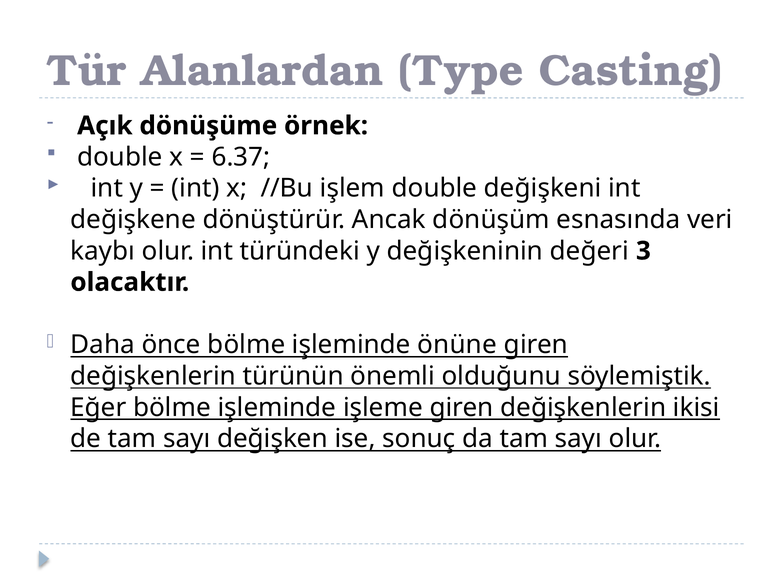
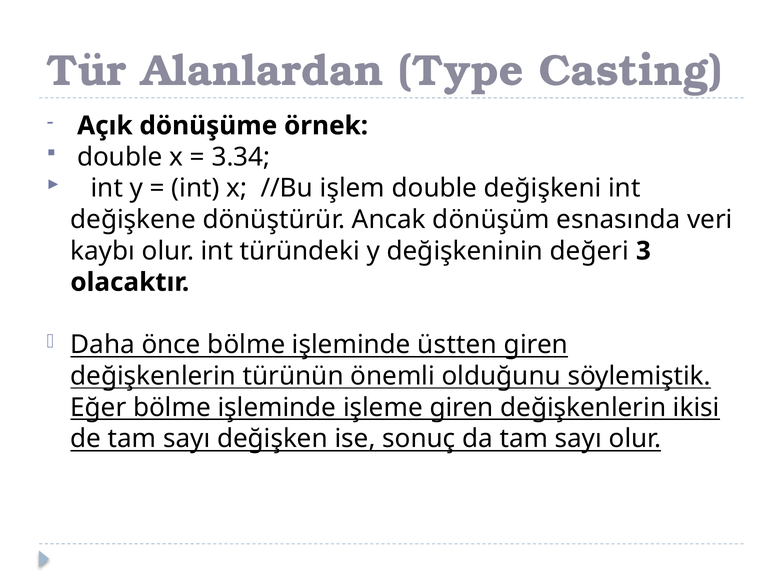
6.37: 6.37 -> 3.34 (241, 157)
önüne: önüne -> üstten (457, 345)
